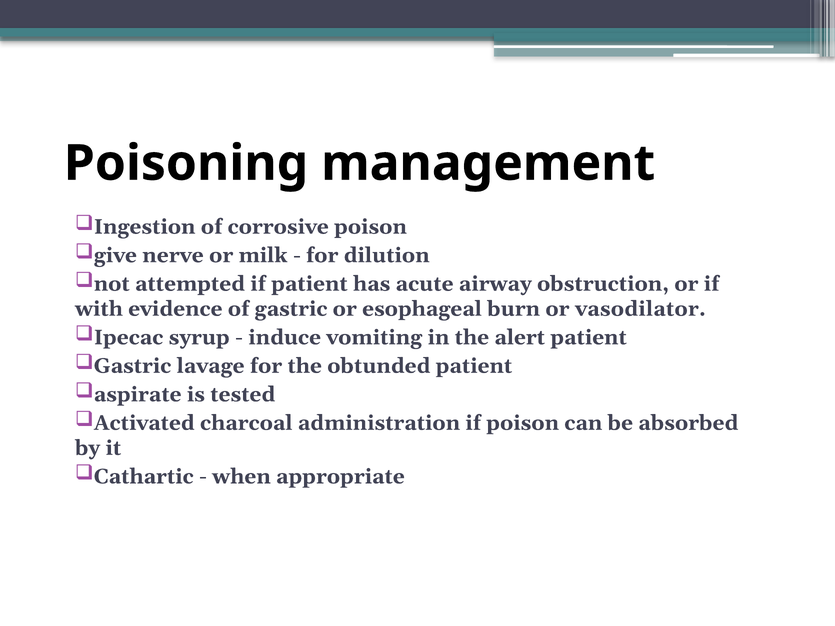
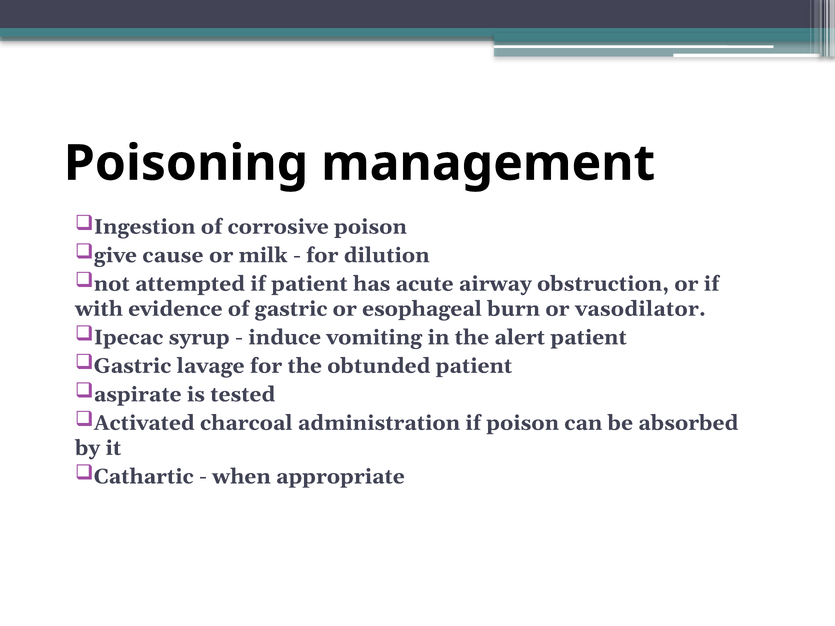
nerve: nerve -> cause (173, 255)
